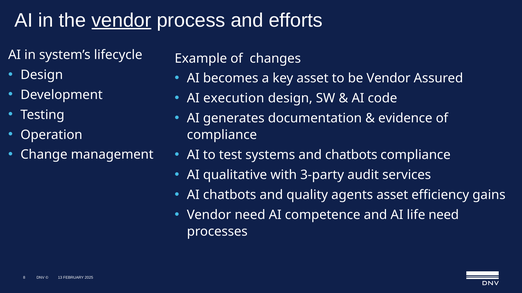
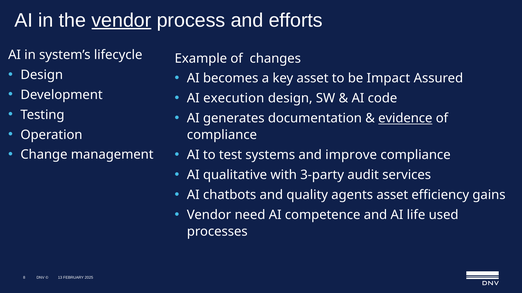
be Vendor: Vendor -> Impact (388, 79)
evidence underline: none -> present (405, 119)
and chatbots: chatbots -> improve (351, 155)
life need: need -> used (444, 215)
